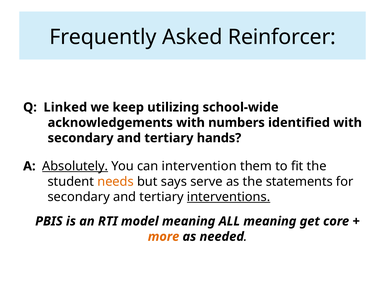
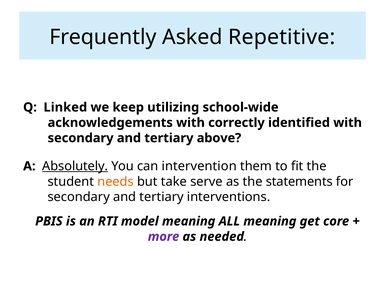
Reinforcer: Reinforcer -> Repetitive (282, 37)
numbers: numbers -> correctly (236, 123)
hands: hands -> above (219, 138)
says: says -> take (174, 182)
interventions underline: present -> none (229, 197)
more colour: orange -> purple (164, 237)
